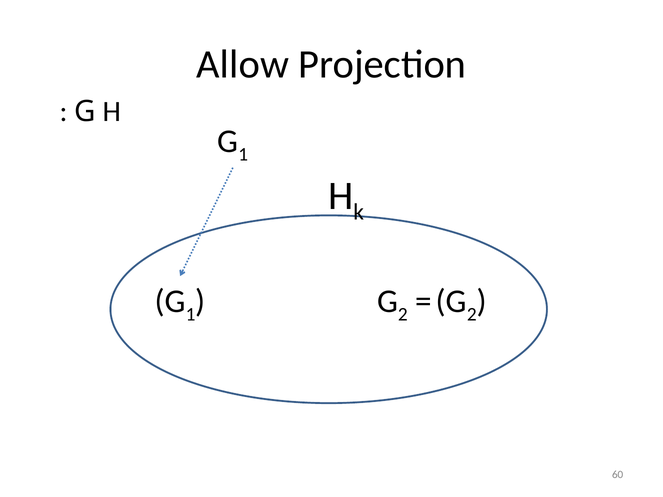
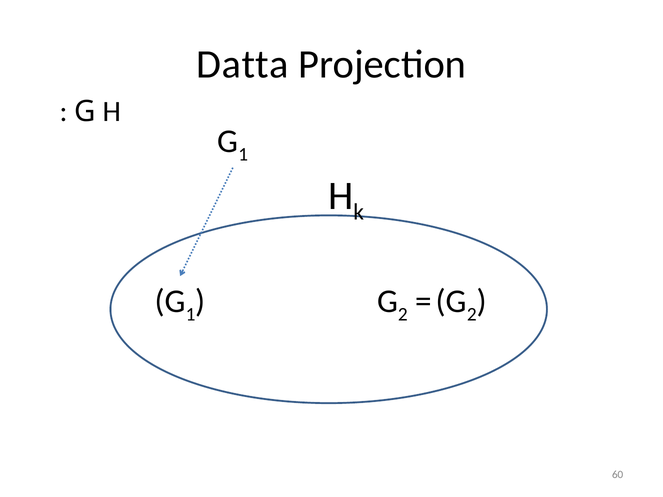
Allow: Allow -> Datta (243, 64)
